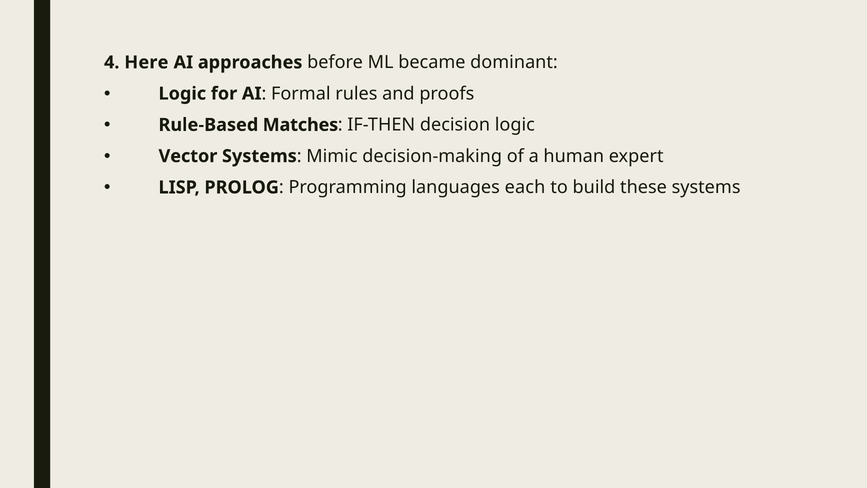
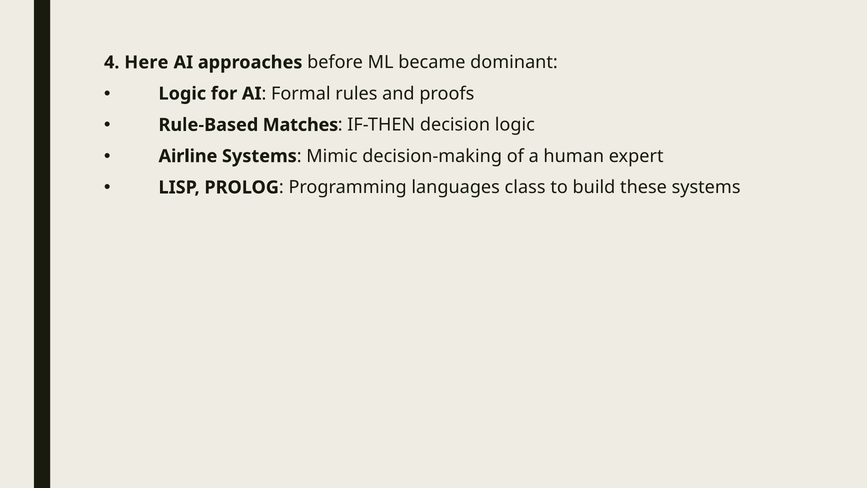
Vector: Vector -> Airline (188, 156)
each: each -> class (525, 187)
